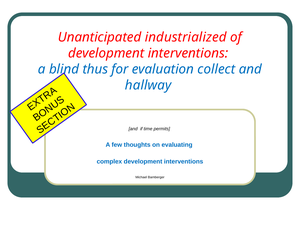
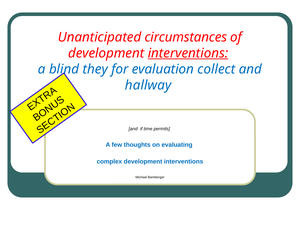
industrialized: industrialized -> circumstances (186, 37)
interventions underline: none -> present (188, 53)
thus: thus -> they (95, 69)
